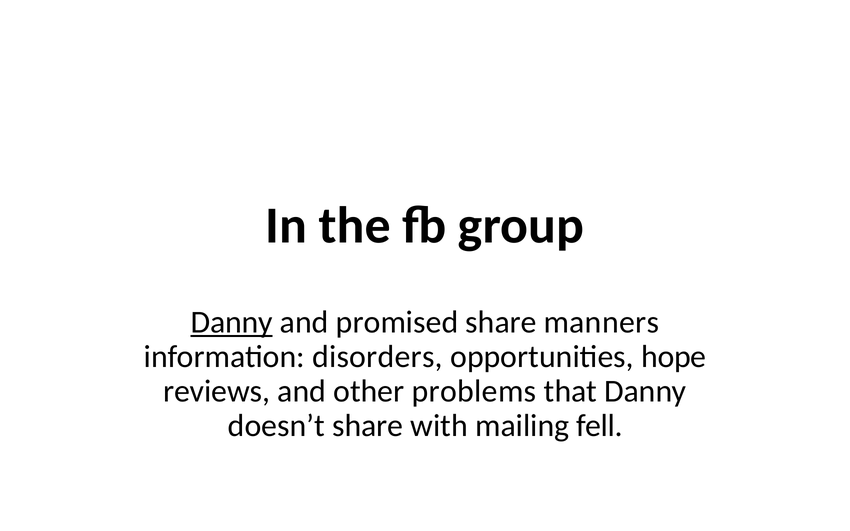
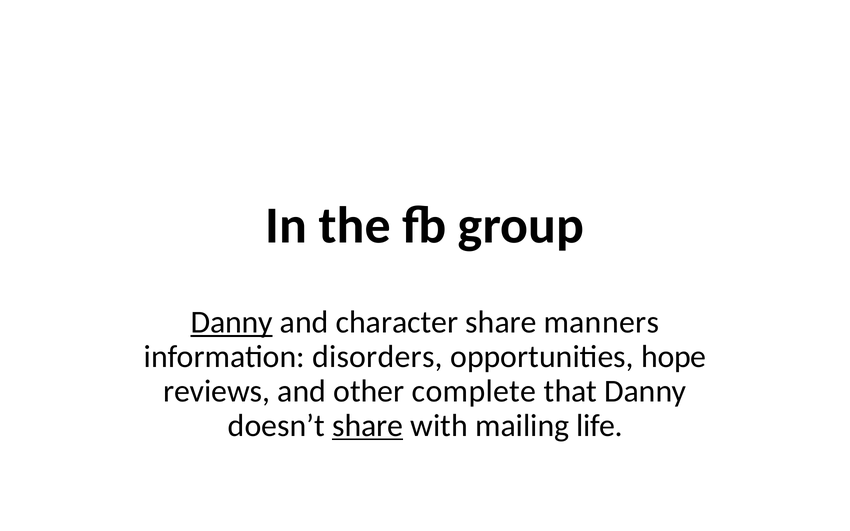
promised: promised -> character (397, 322)
problems: problems -> complete (474, 391)
share underline: none -> present (368, 426)
fell: fell -> life (600, 426)
